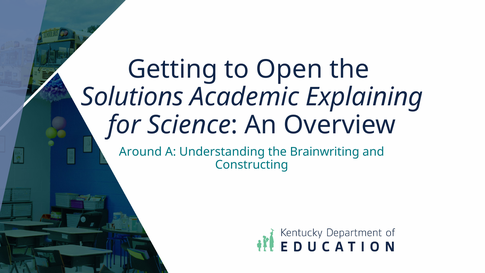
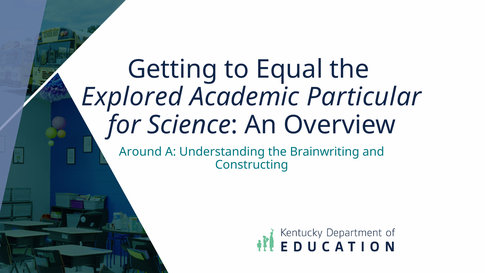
Open: Open -> Equal (289, 69)
Solutions: Solutions -> Explored (132, 97)
Explaining: Explaining -> Particular (364, 97)
